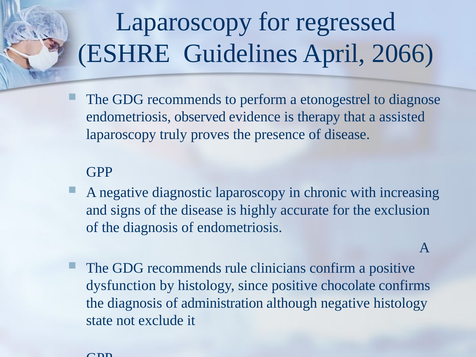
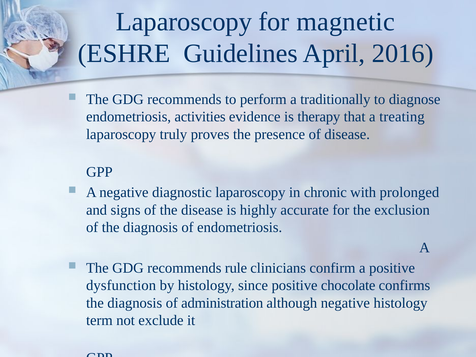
regressed: regressed -> magnetic (346, 22)
2066: 2066 -> 2016 (403, 53)
etonogestrel: etonogestrel -> traditionally (335, 99)
observed: observed -> activities (200, 117)
assisted: assisted -> treating (402, 117)
increasing: increasing -> prolonged (409, 192)
state: state -> term (99, 320)
